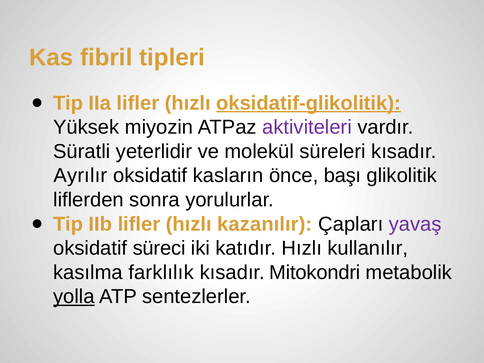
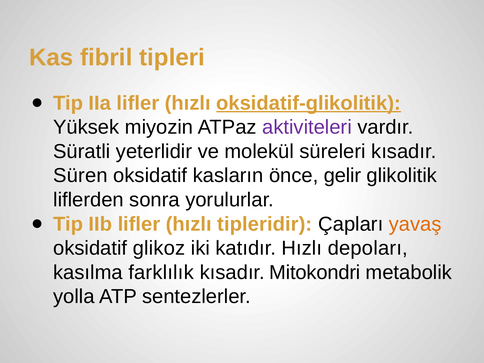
Ayrılır: Ayrılır -> Süren (80, 176)
başı: başı -> gelir (343, 176)
kazanılır: kazanılır -> tipleridir (265, 224)
yavaş colour: purple -> orange (415, 224)
süreci: süreci -> glikoz (159, 248)
kullanılır: kullanılır -> depoları (368, 248)
yolla underline: present -> none (74, 297)
